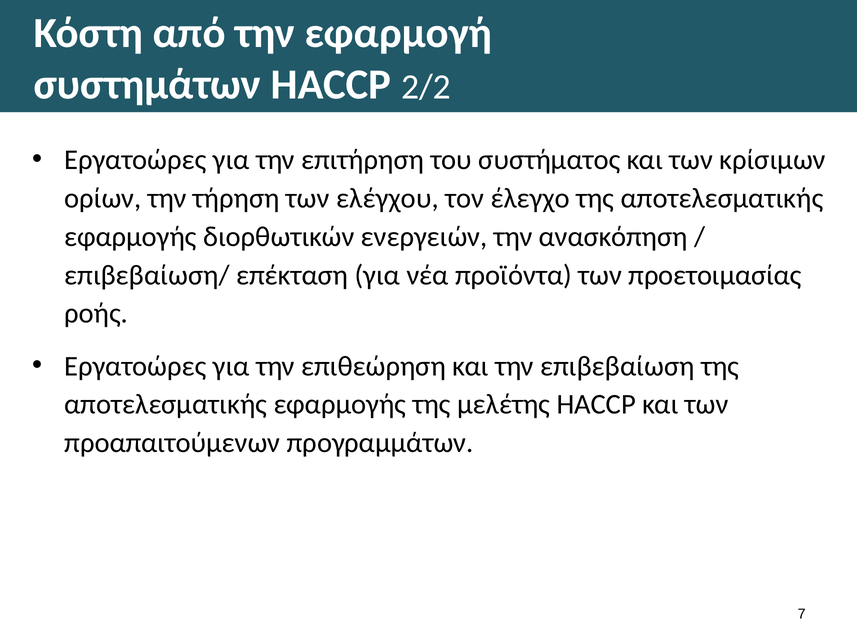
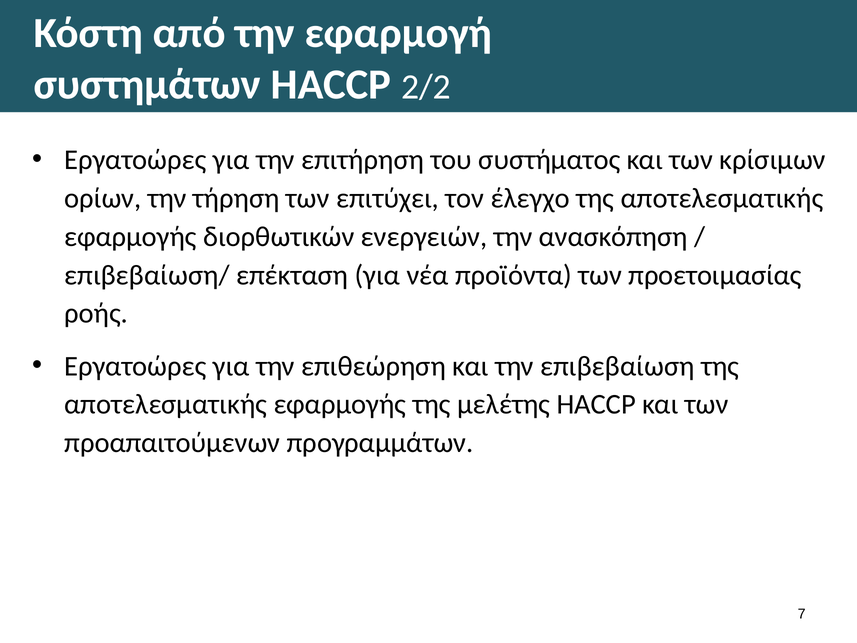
ελέγχου: ελέγχου -> επιτύχει (388, 198)
